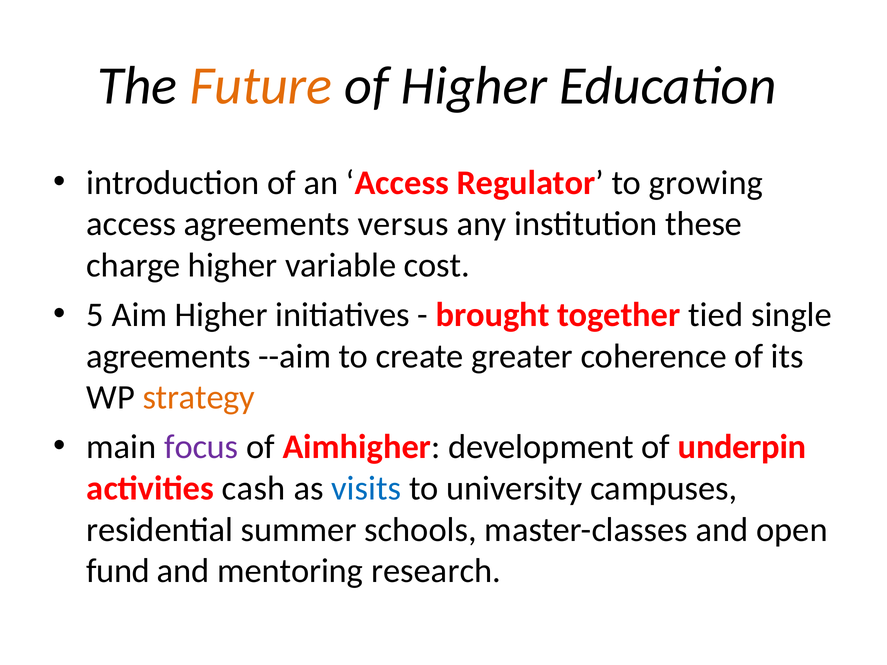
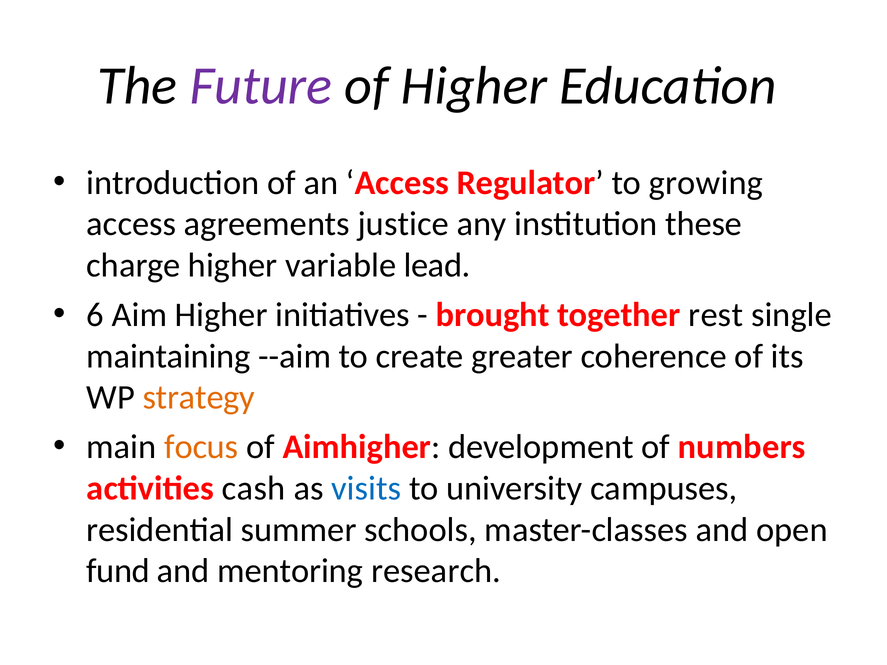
Future colour: orange -> purple (261, 86)
versus: versus -> justice (403, 224)
cost: cost -> lead (437, 266)
5: 5 -> 6 (95, 315)
tied: tied -> rest (716, 315)
agreements: agreements -> maintaining (168, 356)
focus colour: purple -> orange (201, 447)
underpin: underpin -> numbers (742, 447)
